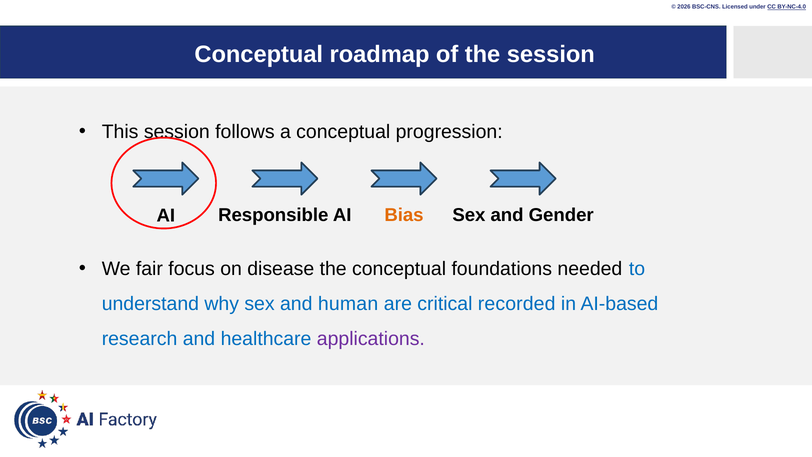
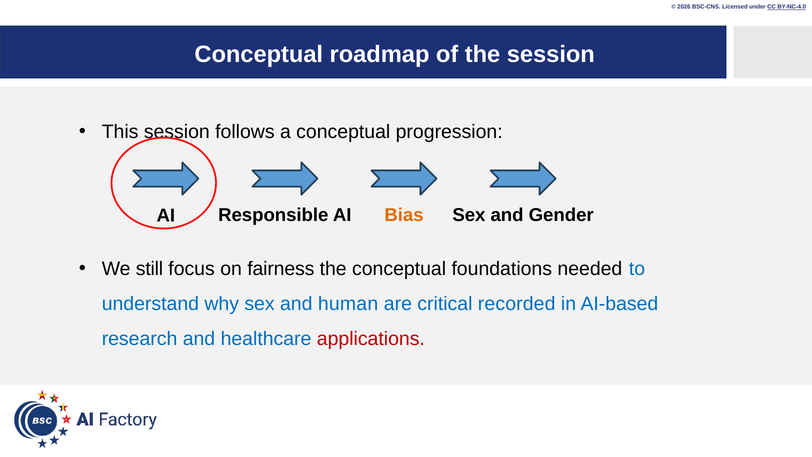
fair: fair -> still (150, 269)
disease: disease -> fairness (281, 269)
applications colour: purple -> red (371, 339)
